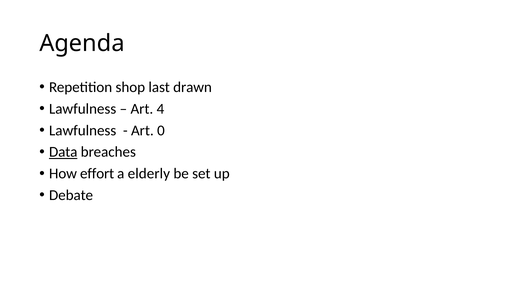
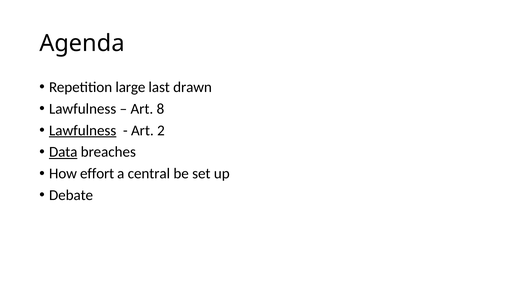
shop: shop -> large (130, 87)
4: 4 -> 8 (160, 109)
Lawfulness underline: none -> present (83, 131)
0: 0 -> 2 (161, 131)
elderly: elderly -> central (149, 174)
